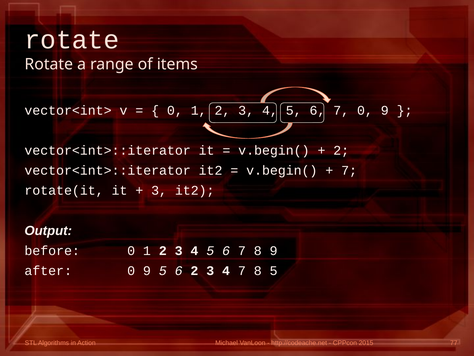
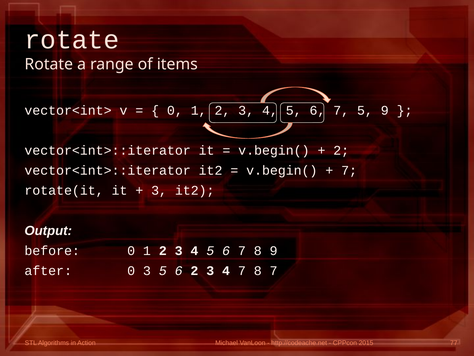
7 0: 0 -> 5 (365, 110)
after 0 9: 9 -> 3 (147, 270)
8 5: 5 -> 7 (274, 270)
